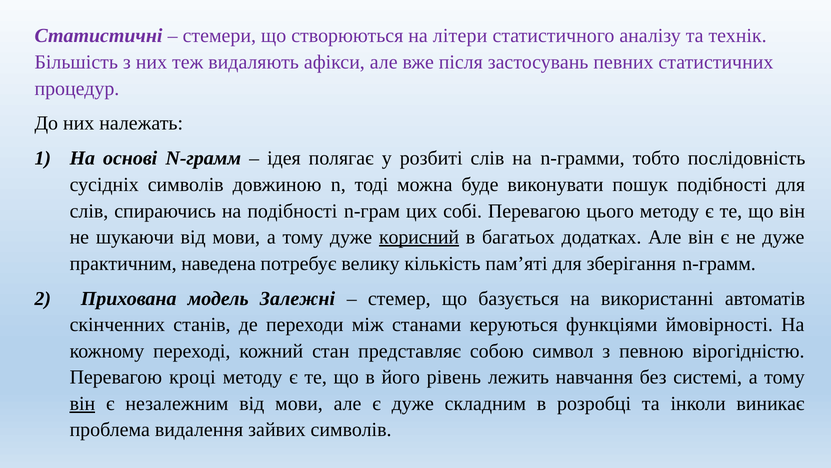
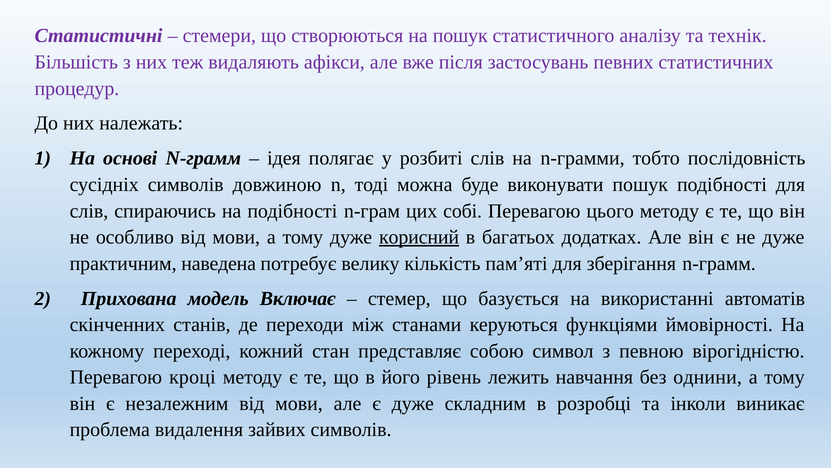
на літери: літери -> пошук (460, 36)
шукаючи: шукаючи -> особливо (135, 237)
Залежні: Залежні -> Включає (298, 298)
системі: системі -> однини (708, 377)
він underline: present -> none (82, 403)
